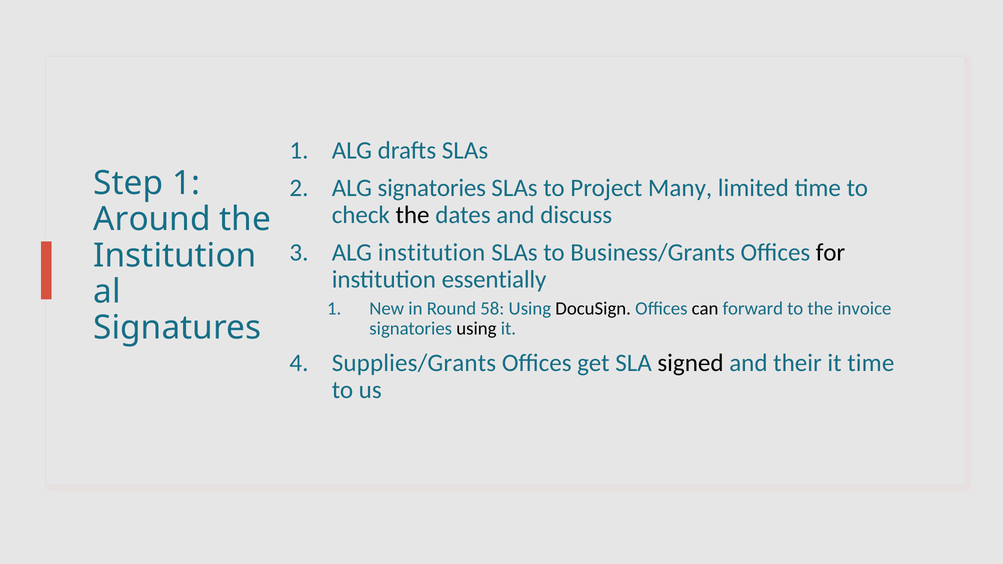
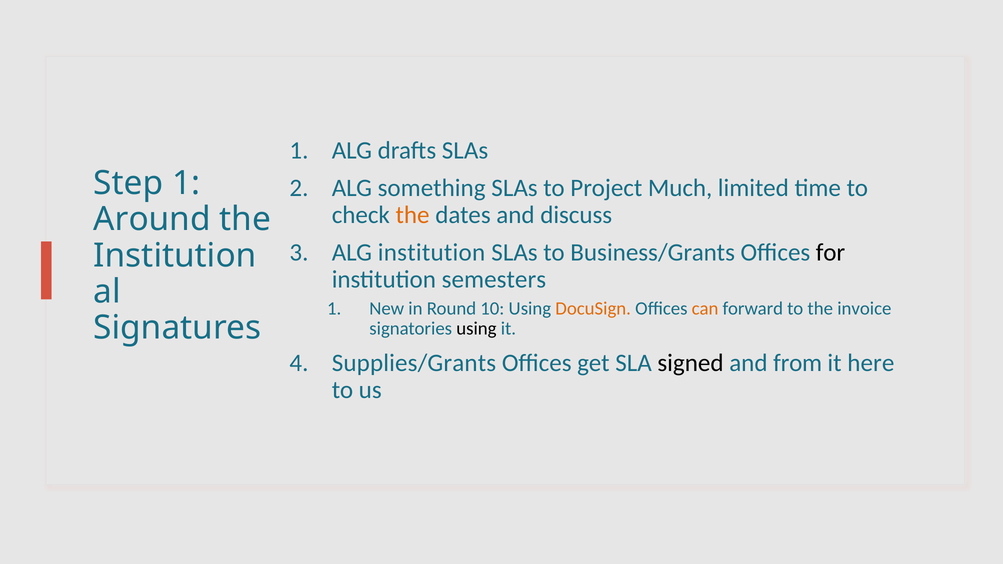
ALG signatories: signatories -> something (432, 188)
Many: Many -> Much (680, 188)
the colour: black -> orange (413, 215)
essentially: essentially -> semesters (494, 280)
58: 58 -> 10 (492, 309)
DocuSign colour: black -> orange (593, 309)
can colour: black -> orange (705, 309)
their: their -> from (798, 363)
it time: time -> here (871, 363)
